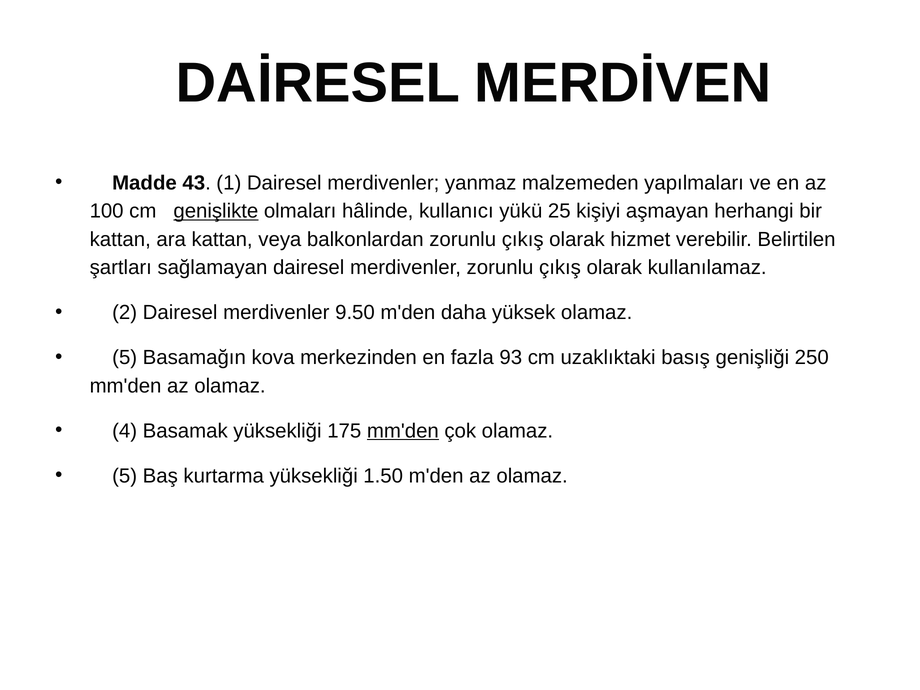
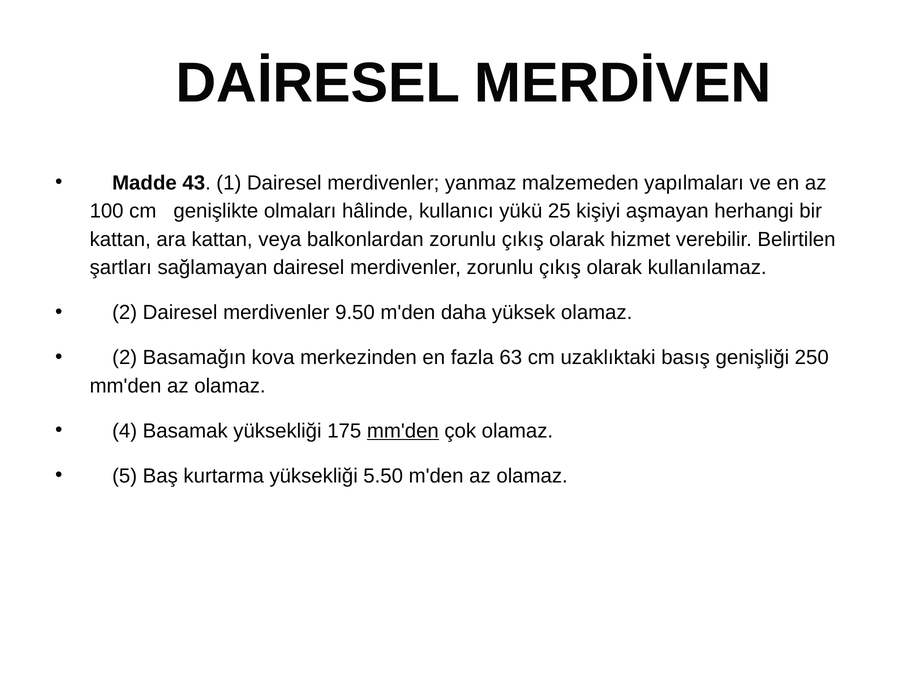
genişlikte underline: present -> none (216, 211)
5: 5 -> 2 (125, 358)
93: 93 -> 63 (511, 358)
1.50: 1.50 -> 5.50 (383, 476)
